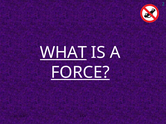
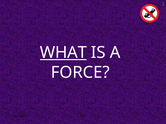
FORCE underline: present -> none (80, 73)
